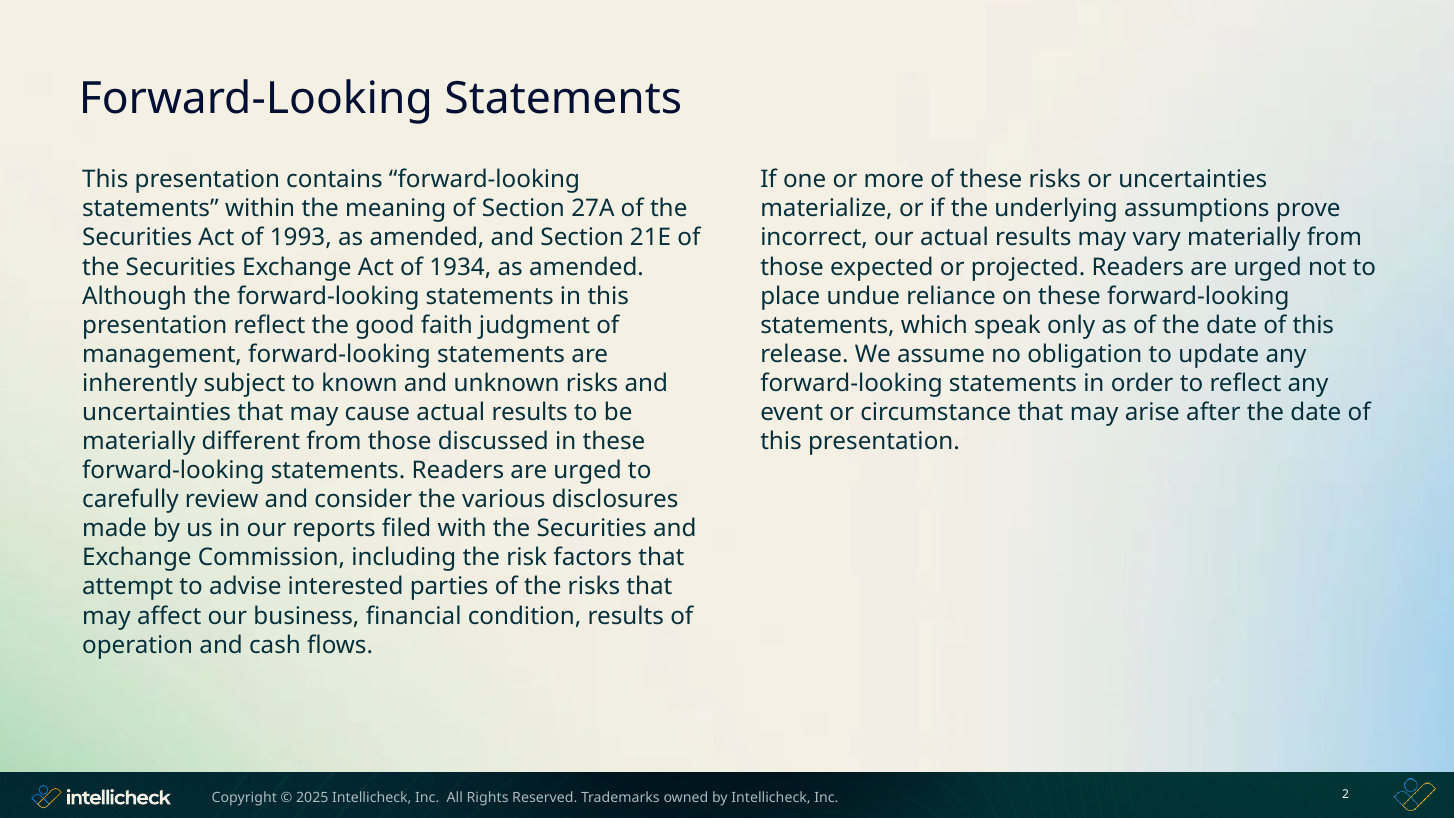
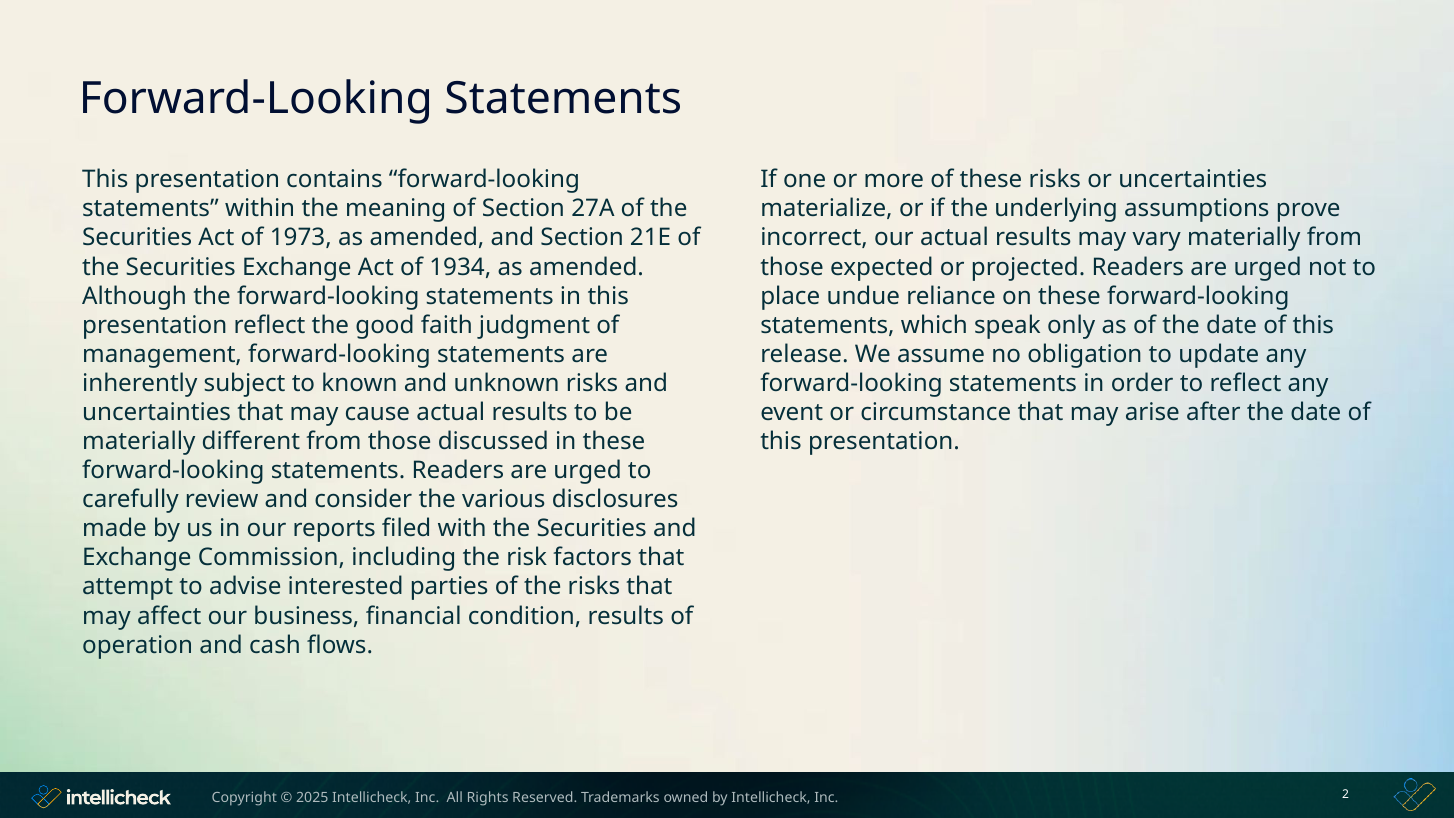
1993: 1993 -> 1973 (301, 238)
